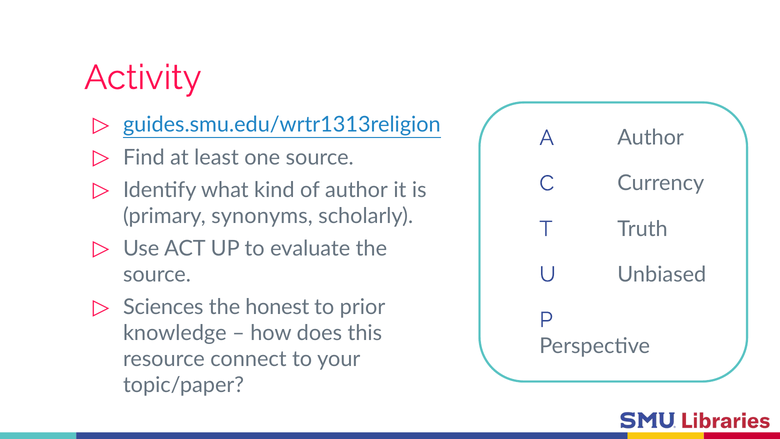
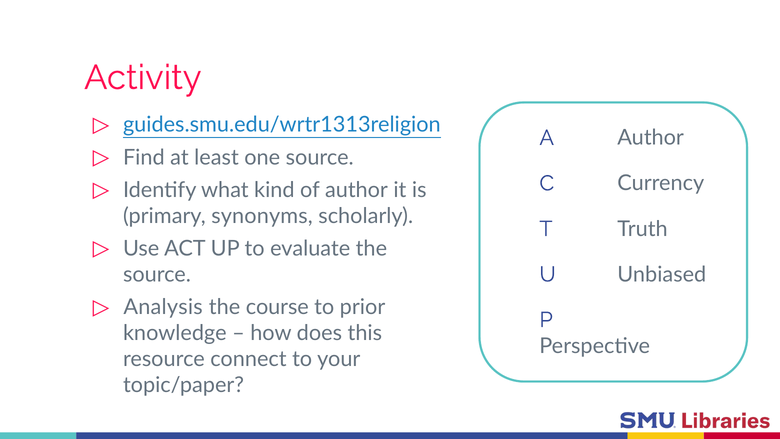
Sciences: Sciences -> Analysis (163, 307)
honest: honest -> course (277, 307)
